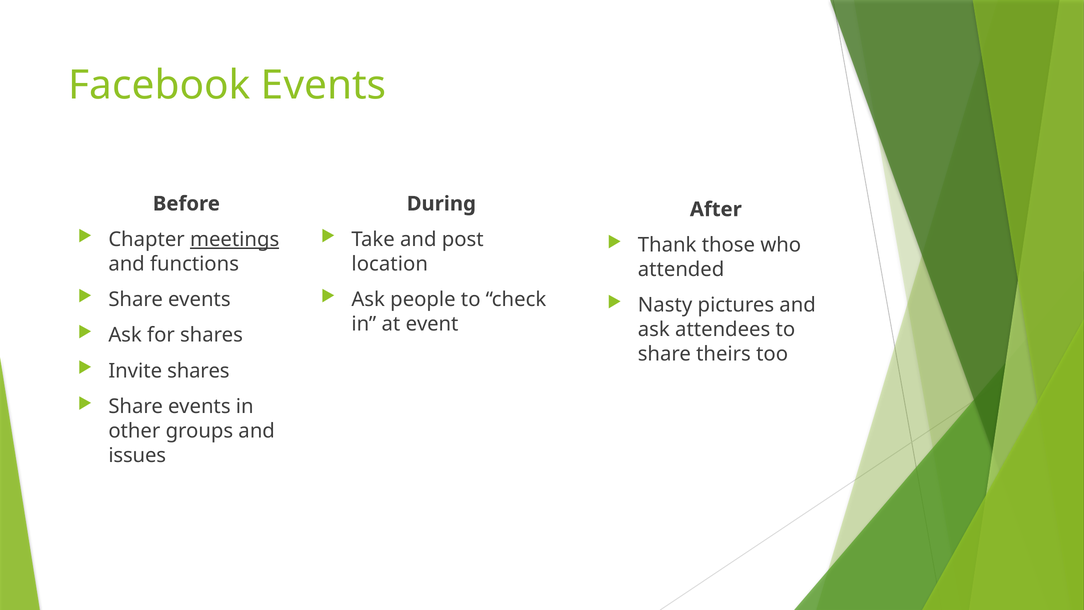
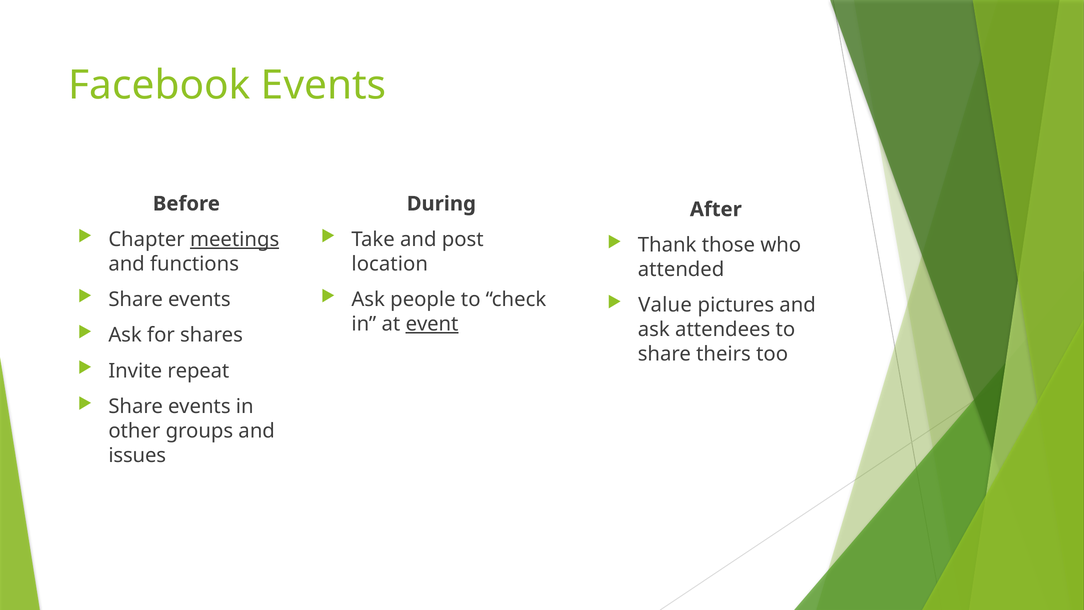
Nasty: Nasty -> Value (665, 305)
event underline: none -> present (432, 324)
Invite shares: shares -> repeat (198, 371)
